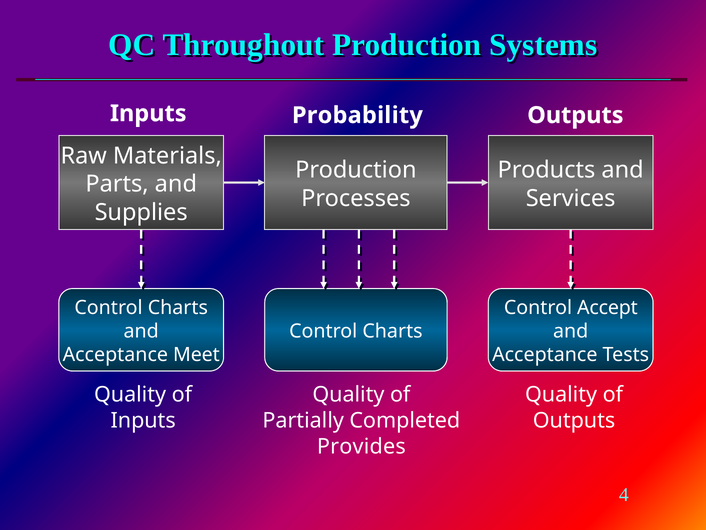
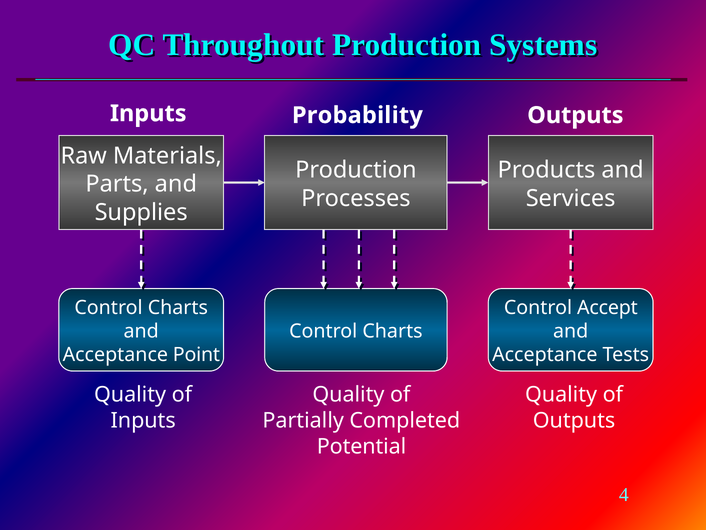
Meet: Meet -> Point (196, 354)
Provides: Provides -> Potential (362, 446)
